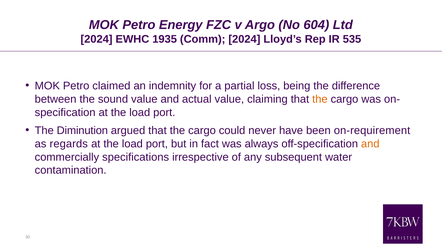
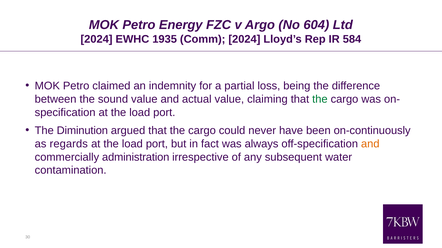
535: 535 -> 584 (352, 39)
the colour: orange -> green (320, 99)
on-requirement: on-requirement -> on-continuously (372, 131)
specifications: specifications -> administration (136, 157)
